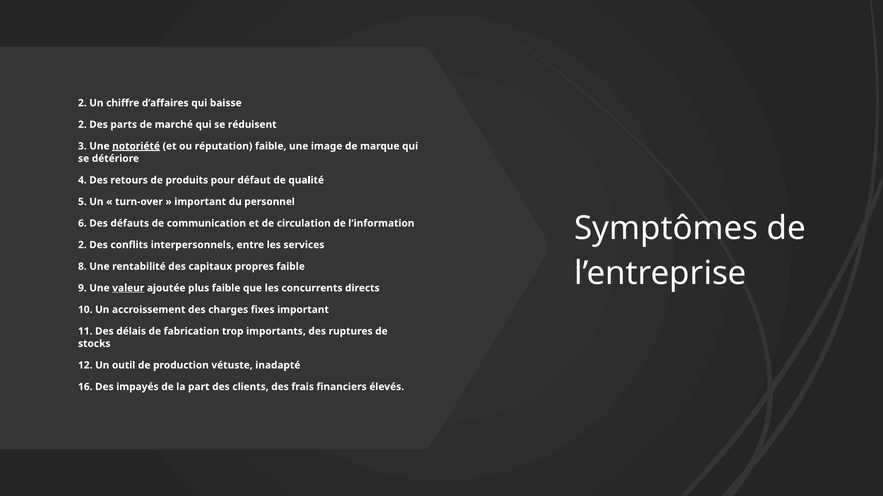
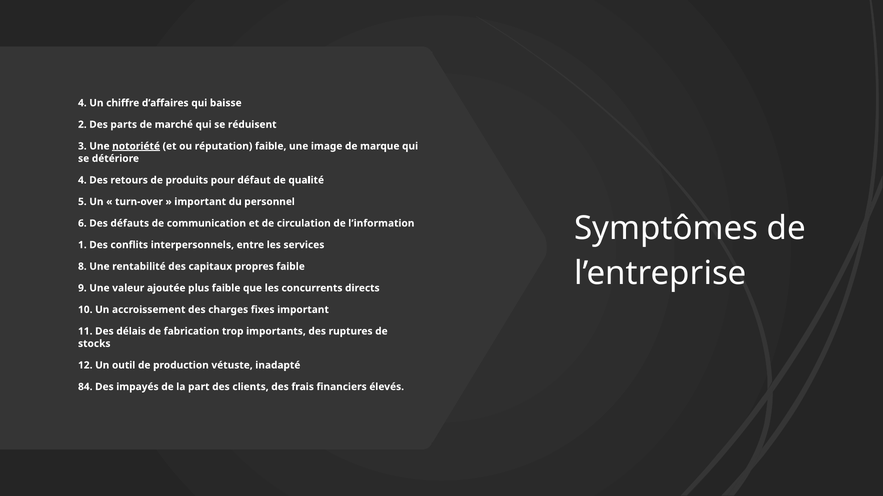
2: 2 -> 4 (82, 103)
2: 2 -> 1 (82, 245)
valeur underline: present -> none (128, 288)
16: 16 -> 84 (85, 387)
